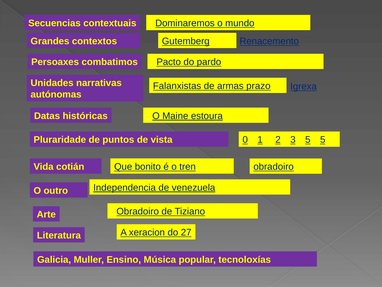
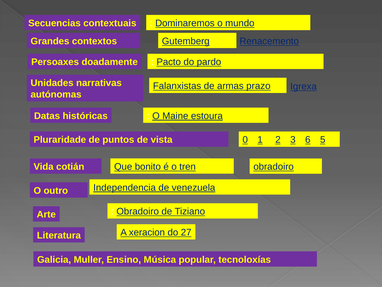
combatimos: combatimos -> doadamente (110, 62)
3 5: 5 -> 6 (308, 140)
